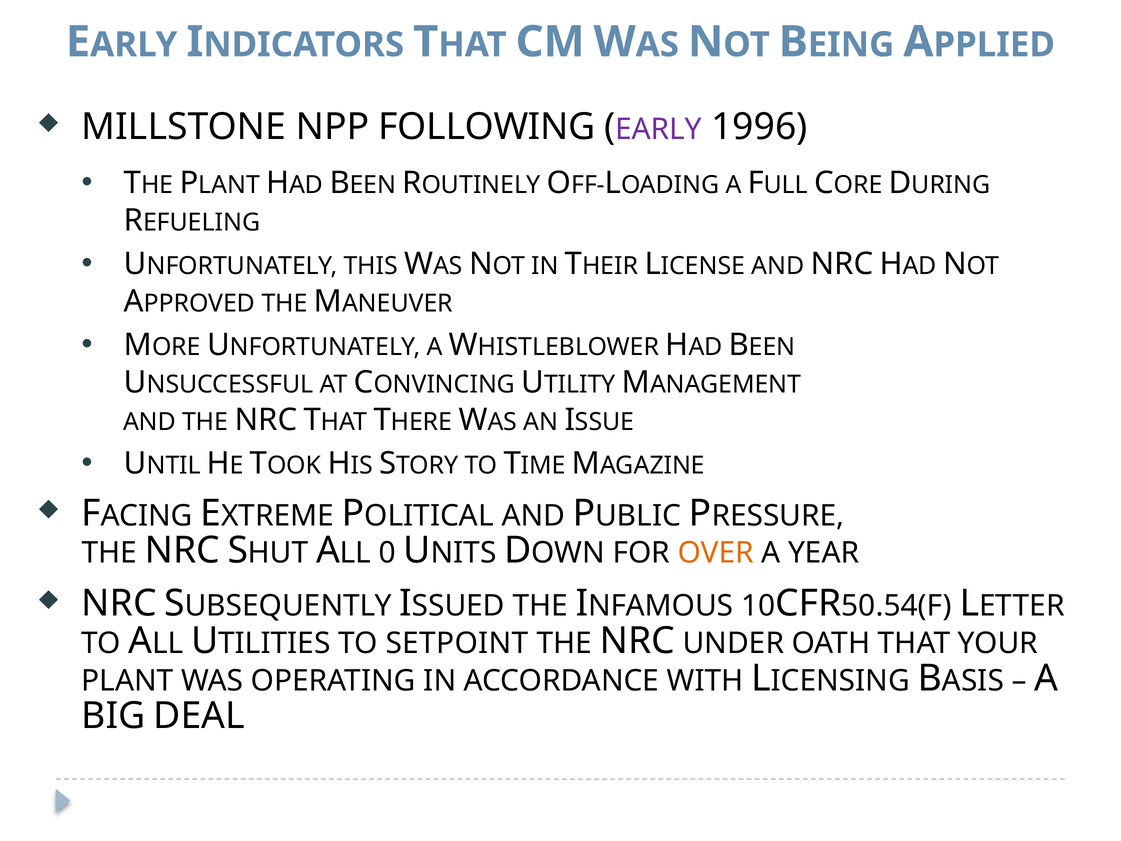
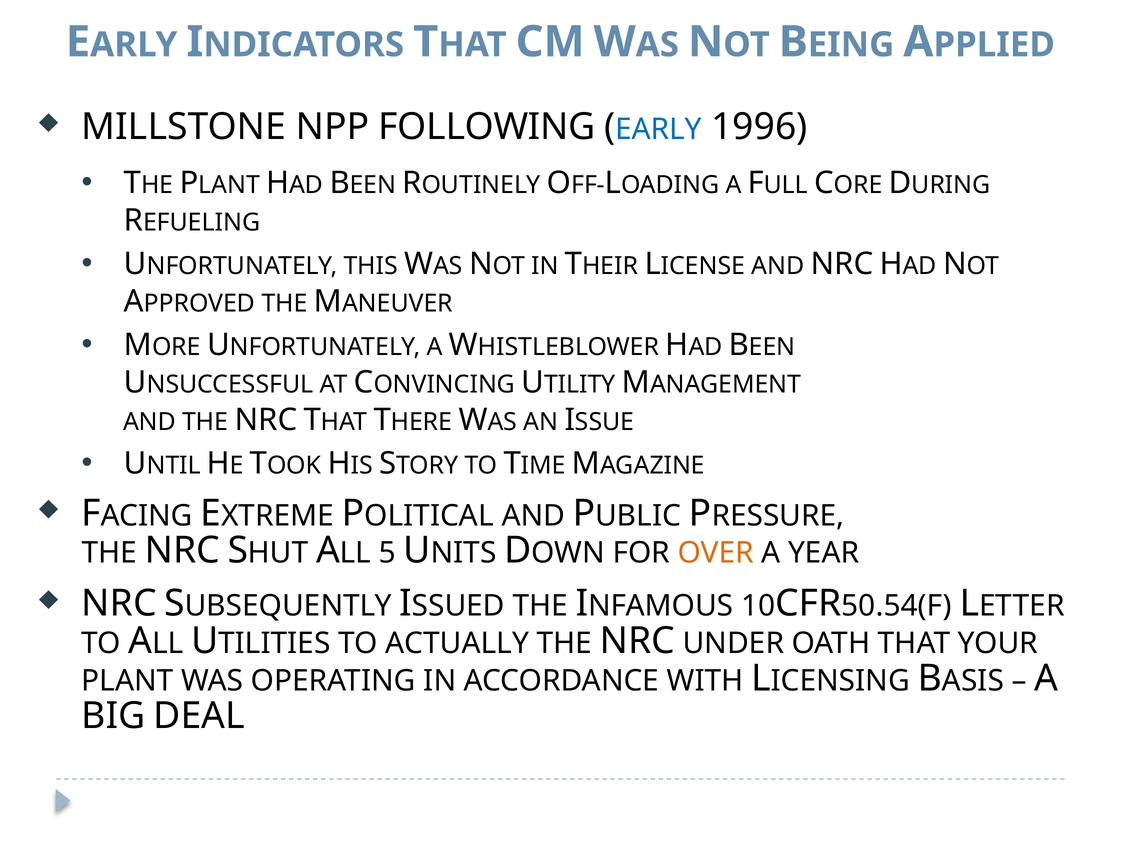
EARLY colour: purple -> blue (658, 129)
0: 0 -> 5 (387, 553)
SETPOINT: SETPOINT -> ACTUALLY (457, 643)
